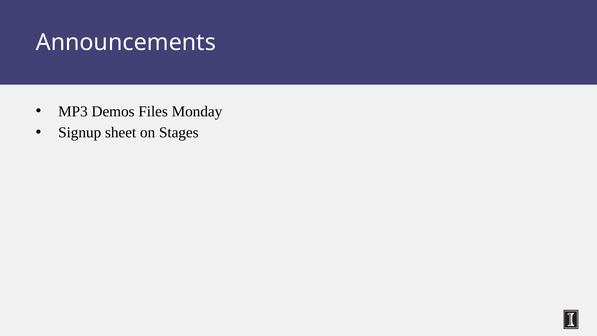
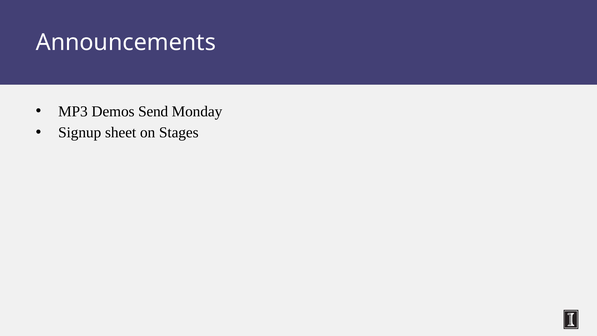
Files: Files -> Send (153, 112)
